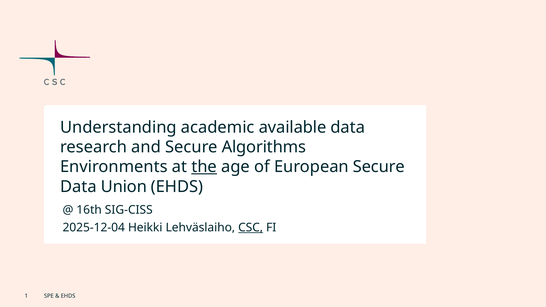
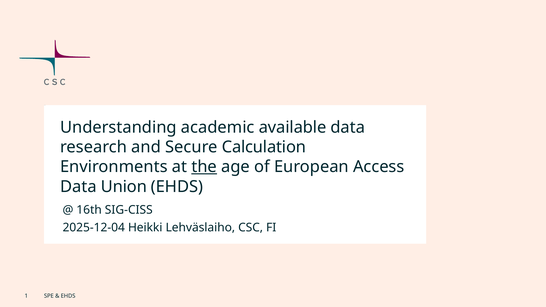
Algorithms: Algorithms -> Calculation (264, 147)
European Secure: Secure -> Access (379, 167)
CSC underline: present -> none (251, 228)
